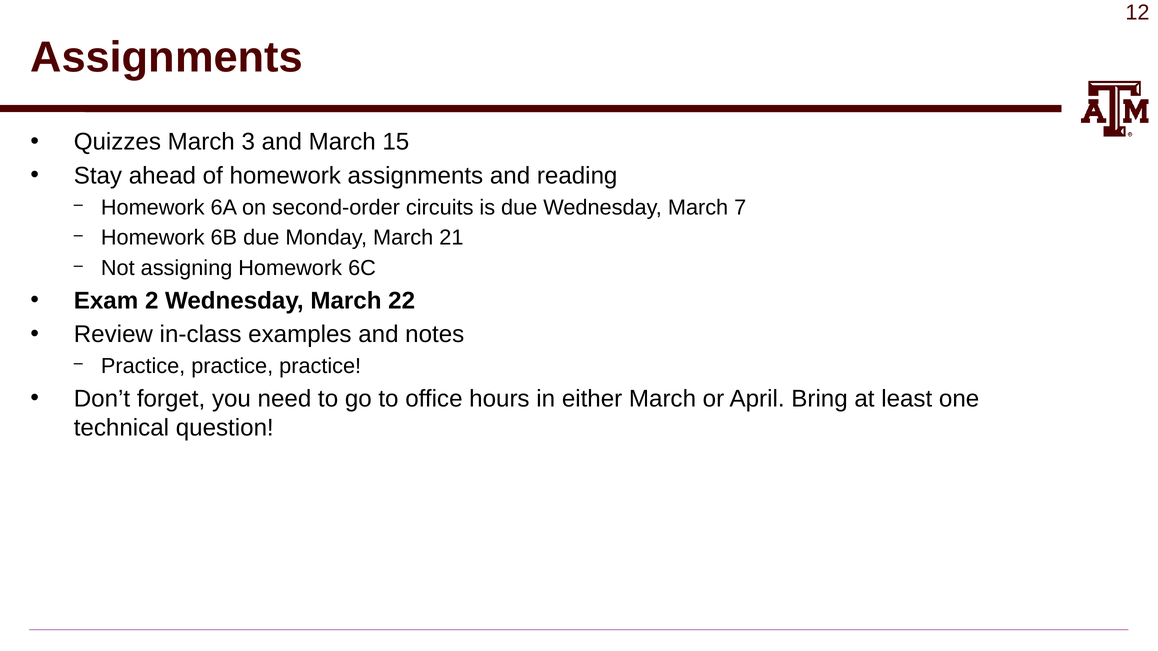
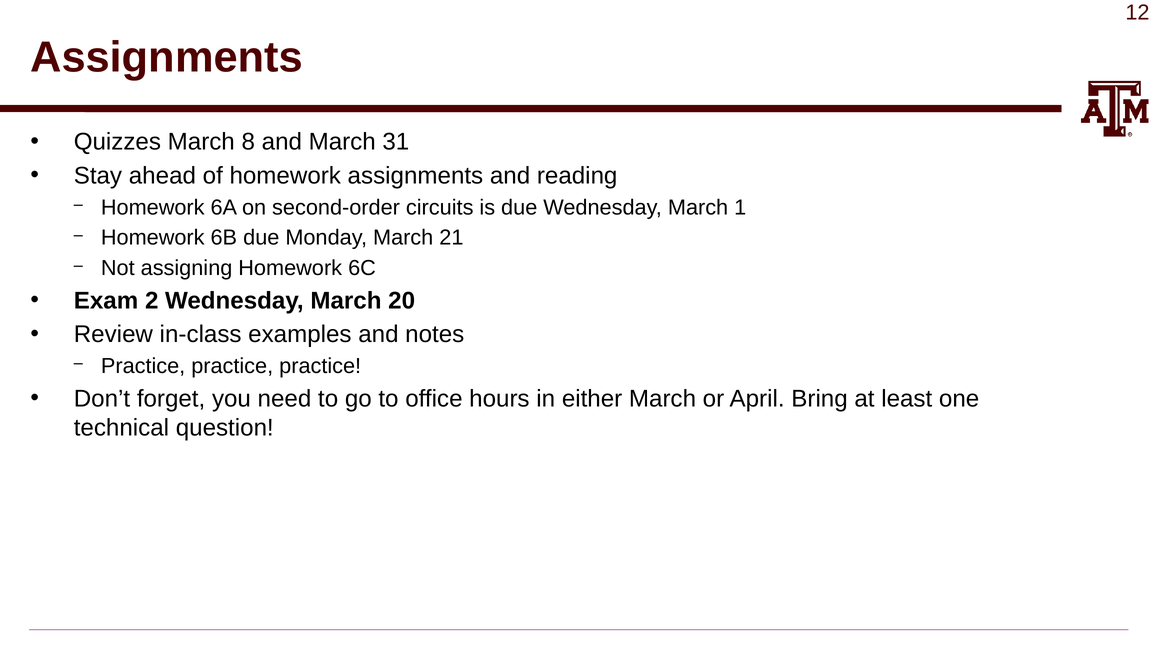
3: 3 -> 8 (248, 142)
15: 15 -> 31 (396, 142)
7: 7 -> 1 (740, 208)
22: 22 -> 20 (402, 301)
